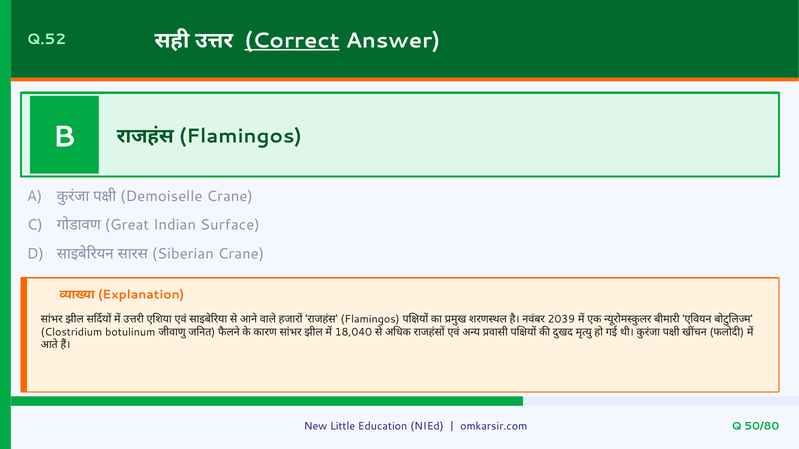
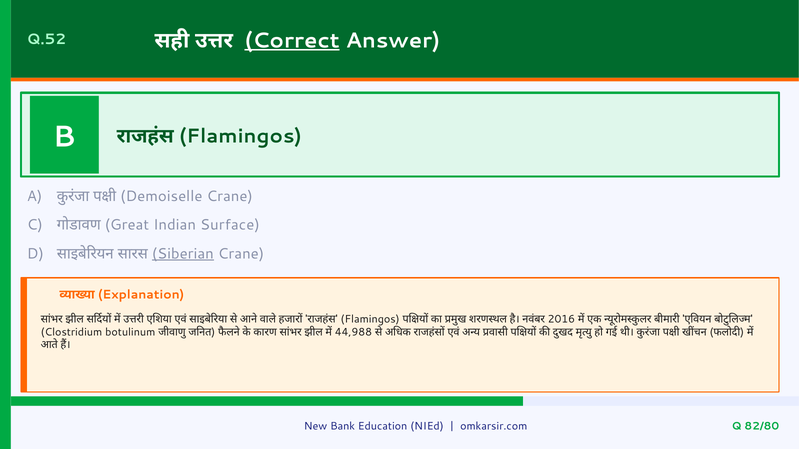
Siberian underline: none -> present (183, 254)
2039: 2039 -> 2016 (561, 319)
18,040: 18,040 -> 44,988 (353, 332)
Little: Little -> Bank (343, 427)
50/80: 50/80 -> 82/80 (762, 427)
